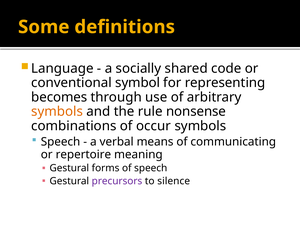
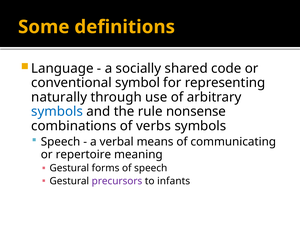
becomes: becomes -> naturally (59, 97)
symbols colour: orange -> blue (57, 112)
occur: occur -> verbs (153, 126)
silence: silence -> infants (174, 181)
